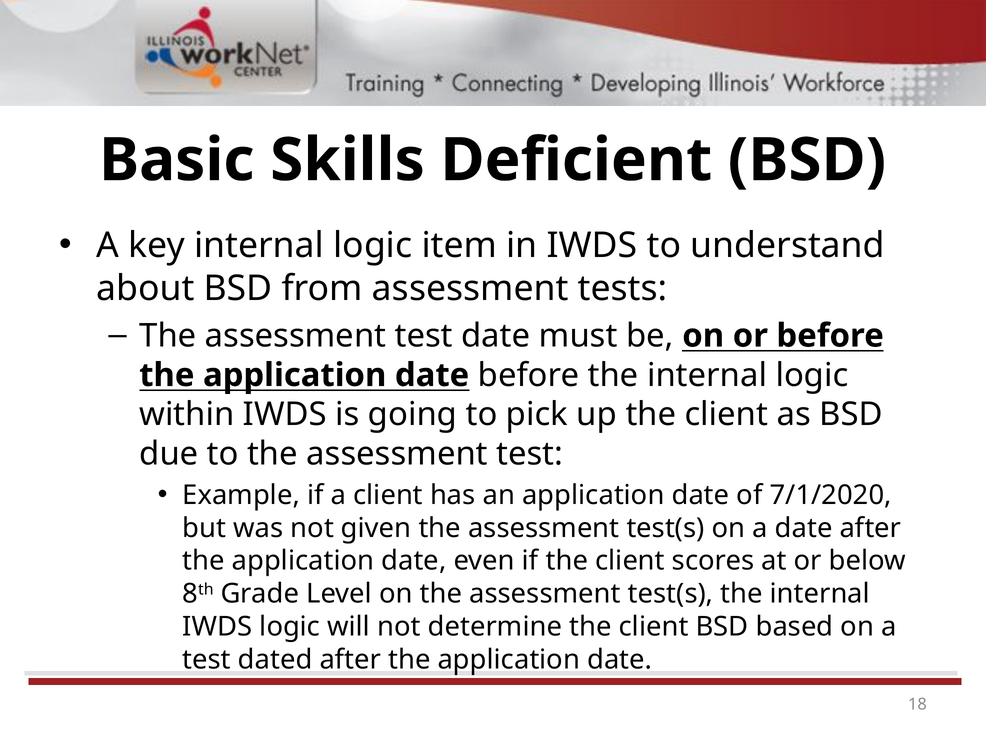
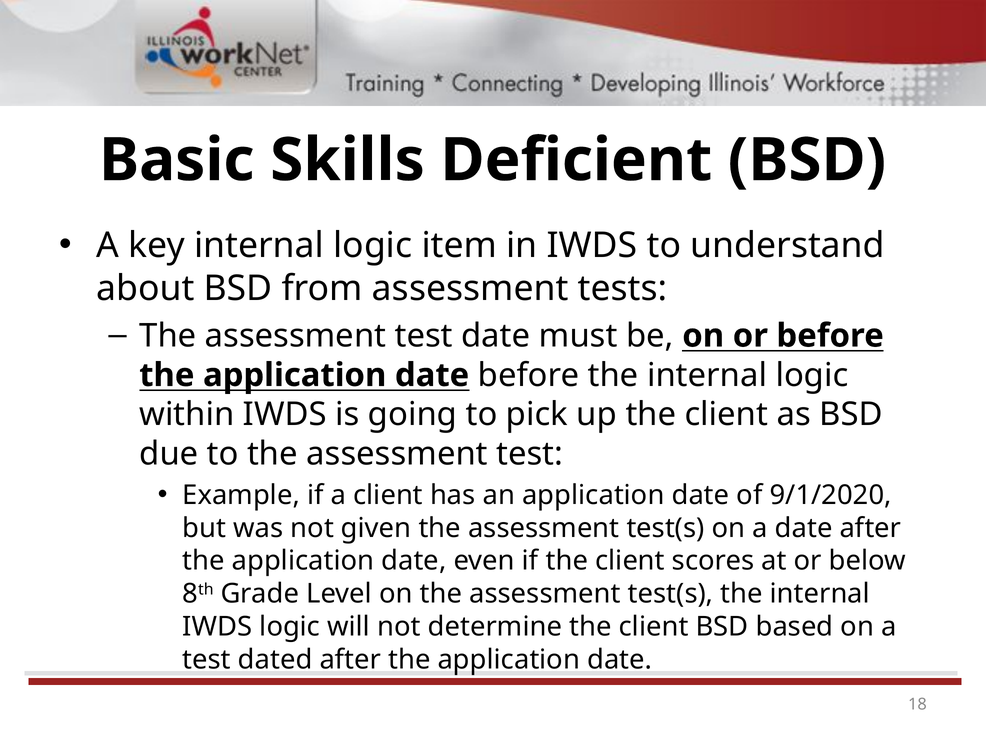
7/1/2020: 7/1/2020 -> 9/1/2020 (831, 496)
